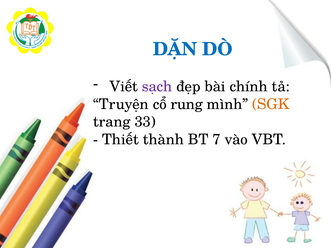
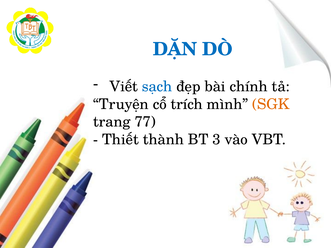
sạch colour: purple -> blue (157, 87)
rung: rung -> trích (187, 104)
33: 33 -> 77 (145, 122)
7: 7 -> 3 (217, 140)
